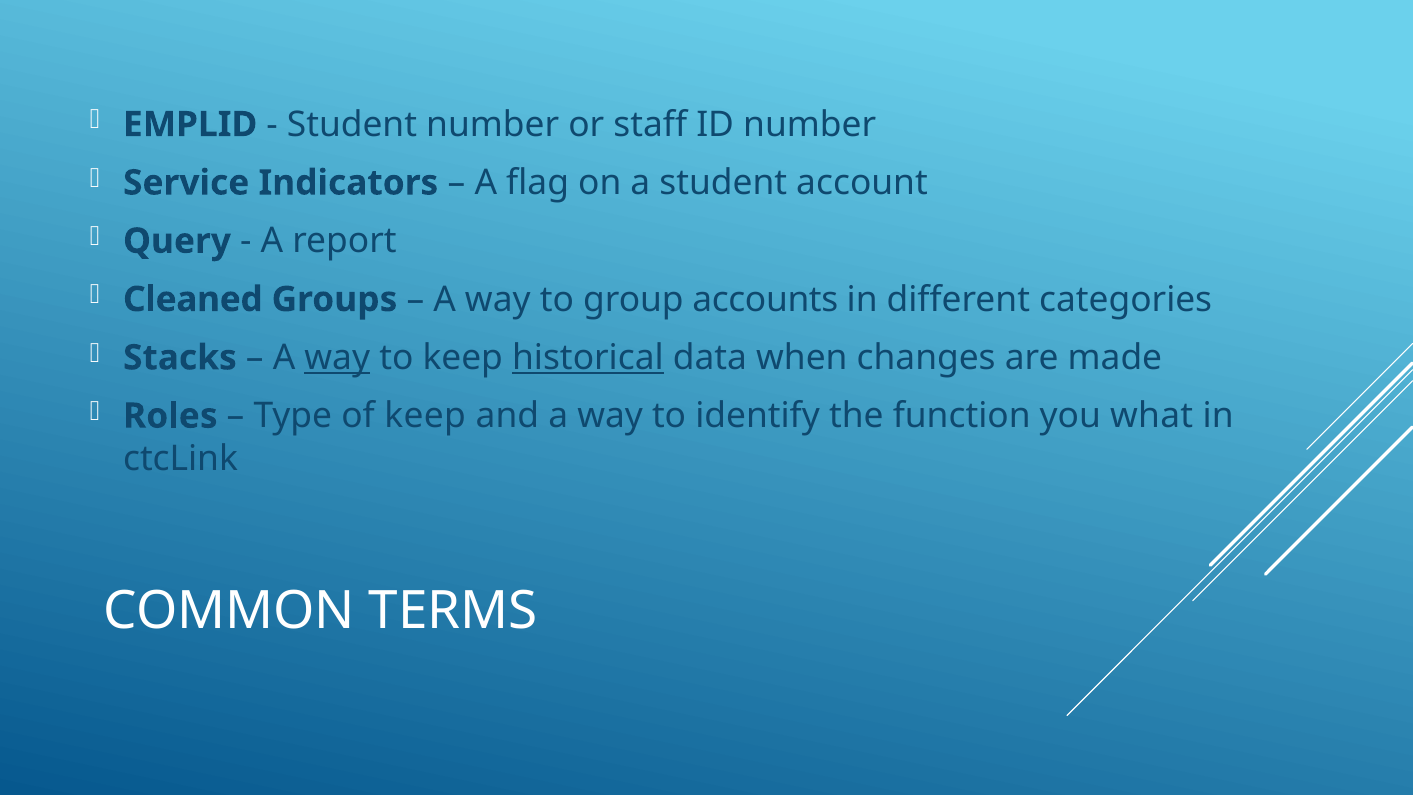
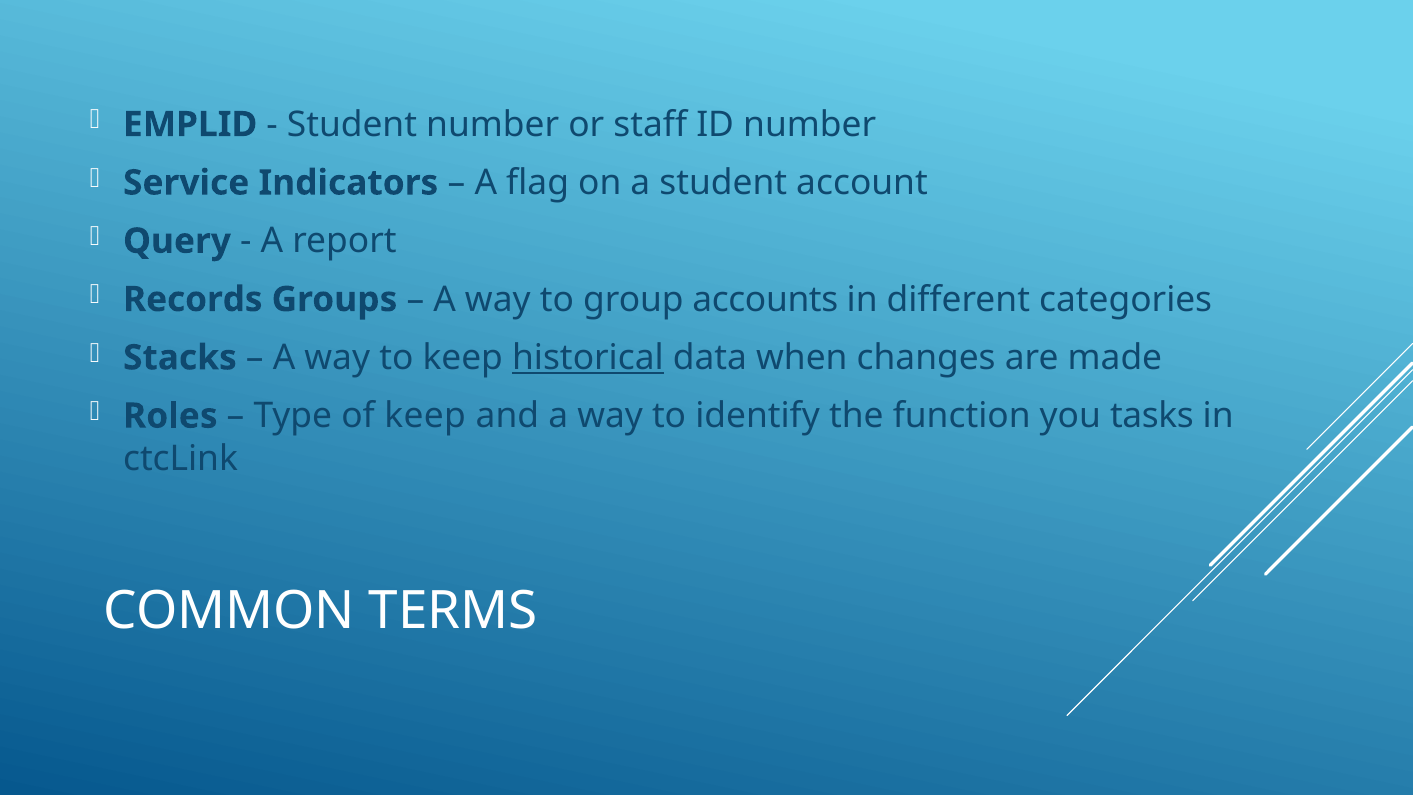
Cleaned: Cleaned -> Records (193, 299)
way underline: present -> none (337, 358)
what: what -> tasks (1152, 416)
